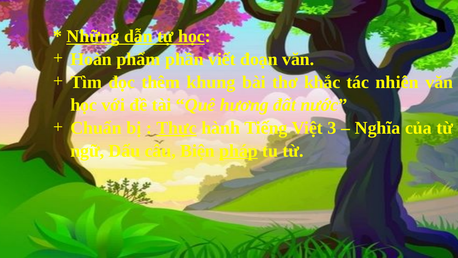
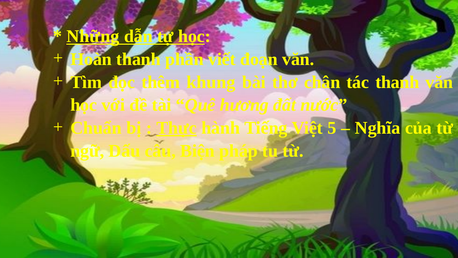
Hoàn phẩm: phẩm -> thanh (139, 59)
khắc: khắc -> chân (322, 82)
tác nhiên: nhiên -> thanh (397, 82)
3: 3 -> 5 (332, 128)
pháp underline: present -> none (239, 151)
